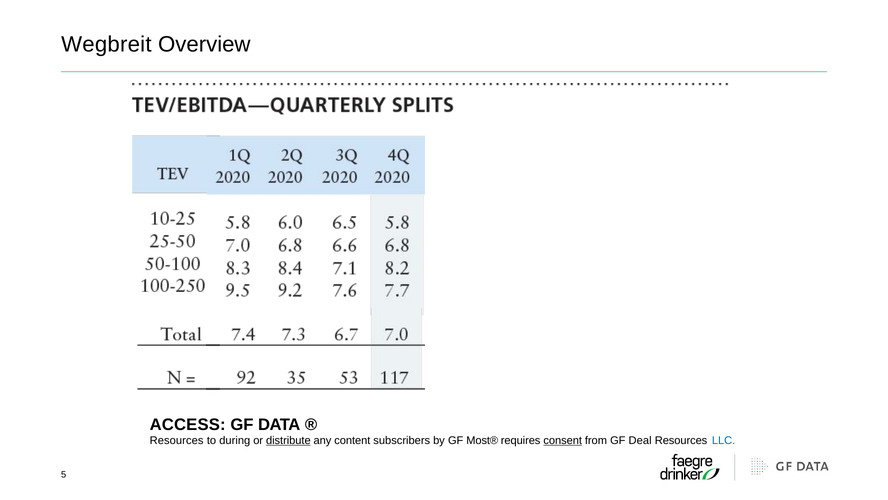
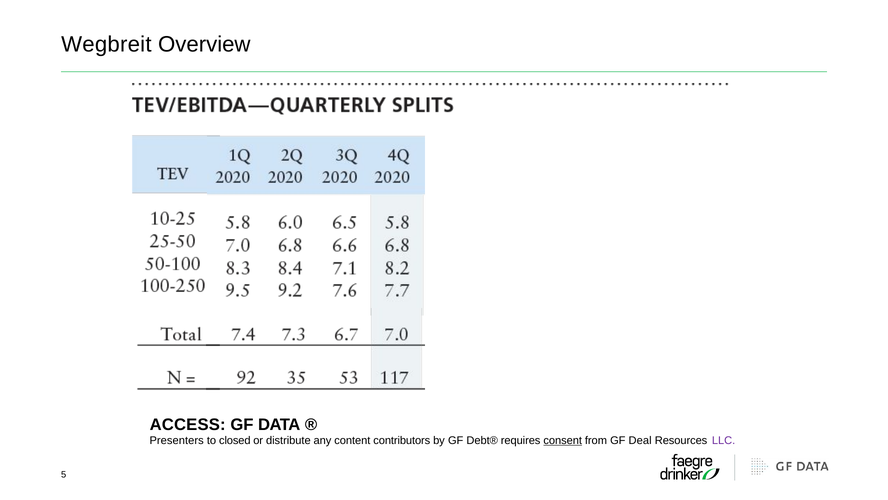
Resources: Resources -> Presenters (177, 440)
during: during -> closed (235, 440)
distribute underline: present -> none (288, 440)
subscribers: subscribers -> contributors (402, 440)
Most®: Most® -> Debt® (482, 440)
LLC colour: blue -> purple (724, 440)
